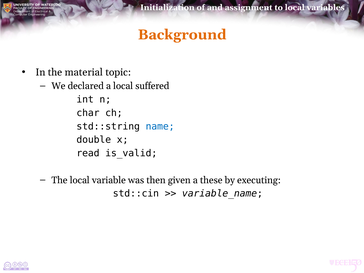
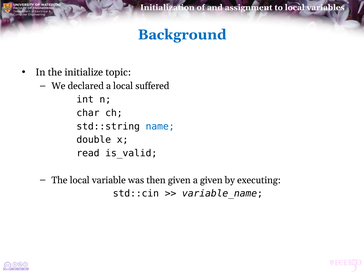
Background colour: orange -> blue (182, 35)
material: material -> initialize (84, 72)
a these: these -> given (211, 180)
